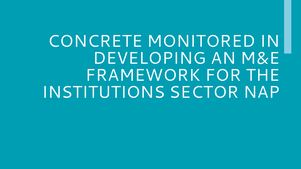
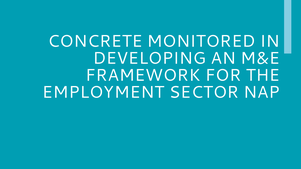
INSTITUTIONS: INSTITUTIONS -> EMPLOYMENT (103, 93)
